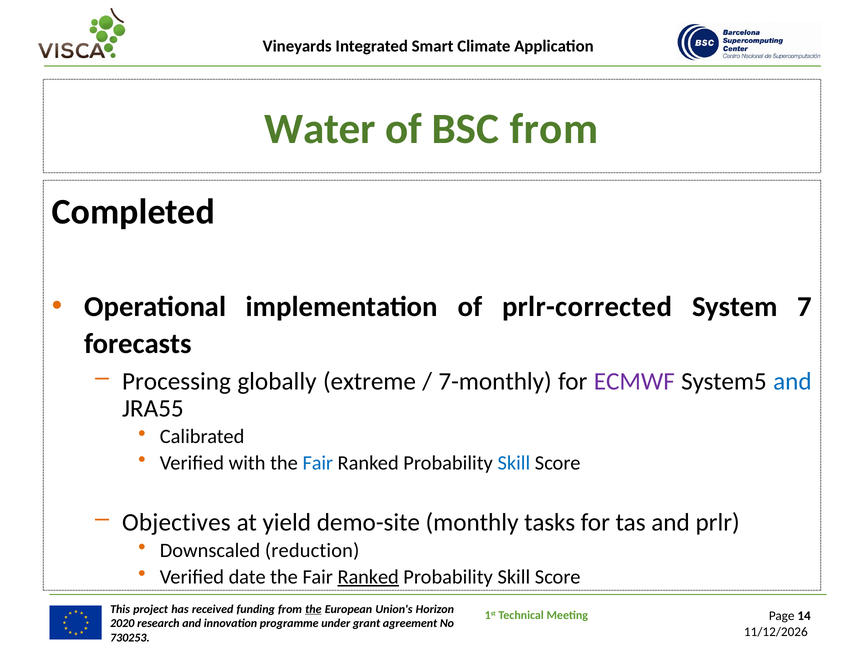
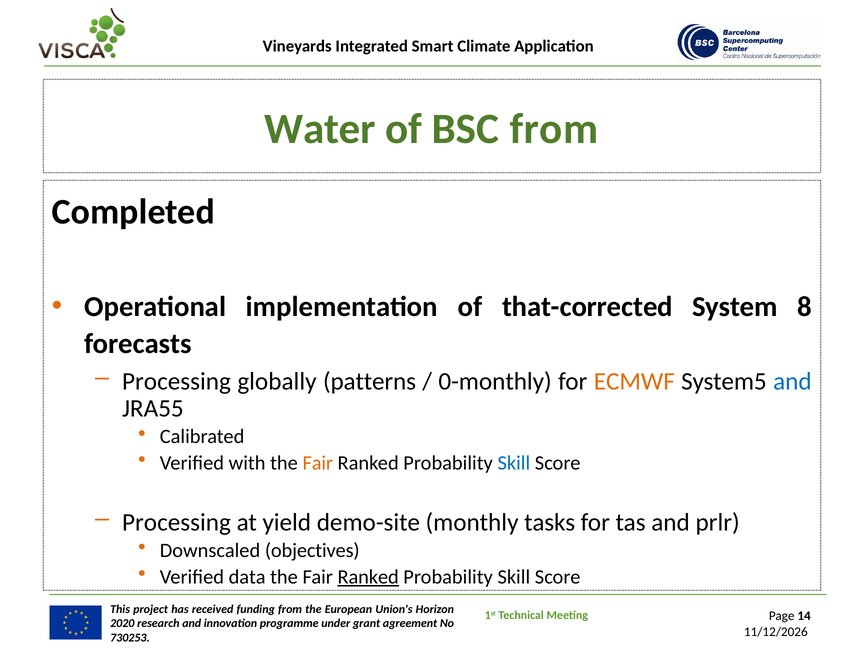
prlr-corrected: prlr-corrected -> that-corrected (587, 307)
7: 7 -> 8 (805, 307)
extreme: extreme -> patterns (370, 381)
7-monthly: 7-monthly -> 0-monthly (495, 381)
ECMWF colour: purple -> orange (634, 381)
Fair colour: blue -> orange (318, 463)
Objectives: Objectives -> Processing (176, 522)
reduction: reduction -> objectives (312, 551)
date: date -> data (247, 577)
the underline: present -> none (313, 609)
